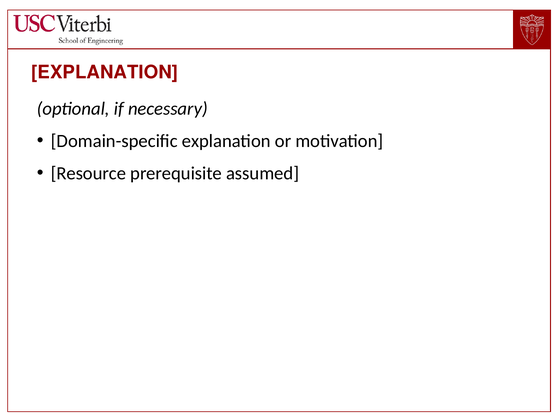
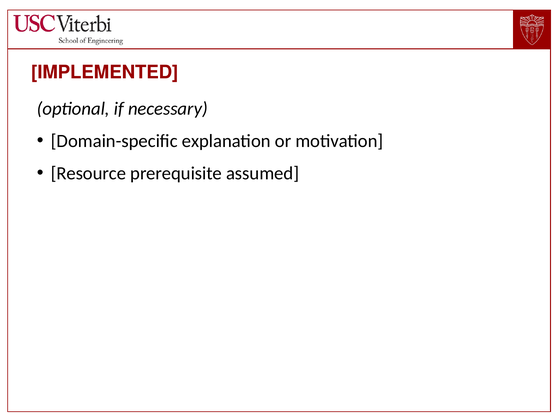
EXPLANATION: EXPLANATION -> IMPLEMENTED (105, 72)
